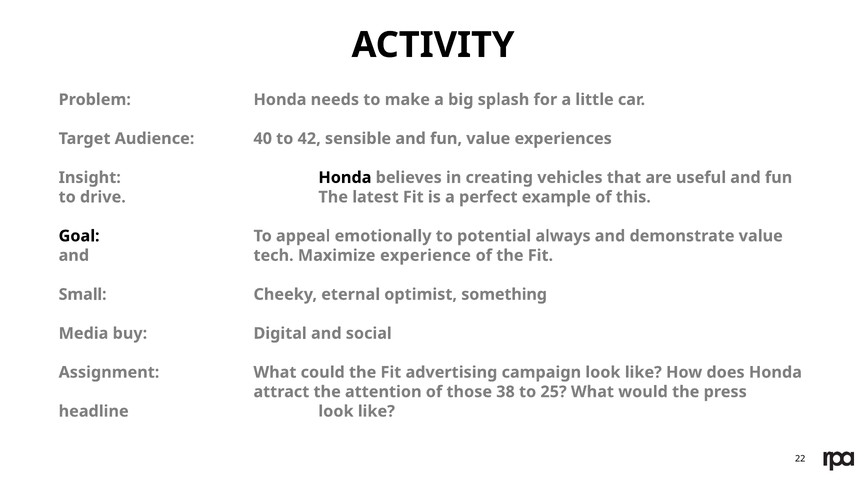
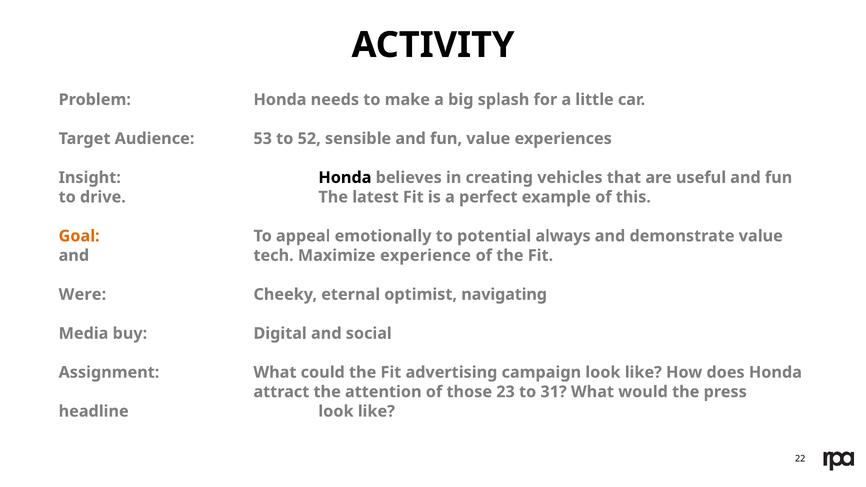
40: 40 -> 53 (263, 139)
42: 42 -> 52 (309, 139)
Goal colour: black -> orange (79, 236)
Small: Small -> Were (82, 295)
something: something -> navigating (504, 295)
38: 38 -> 23 (506, 392)
25: 25 -> 31 (554, 392)
